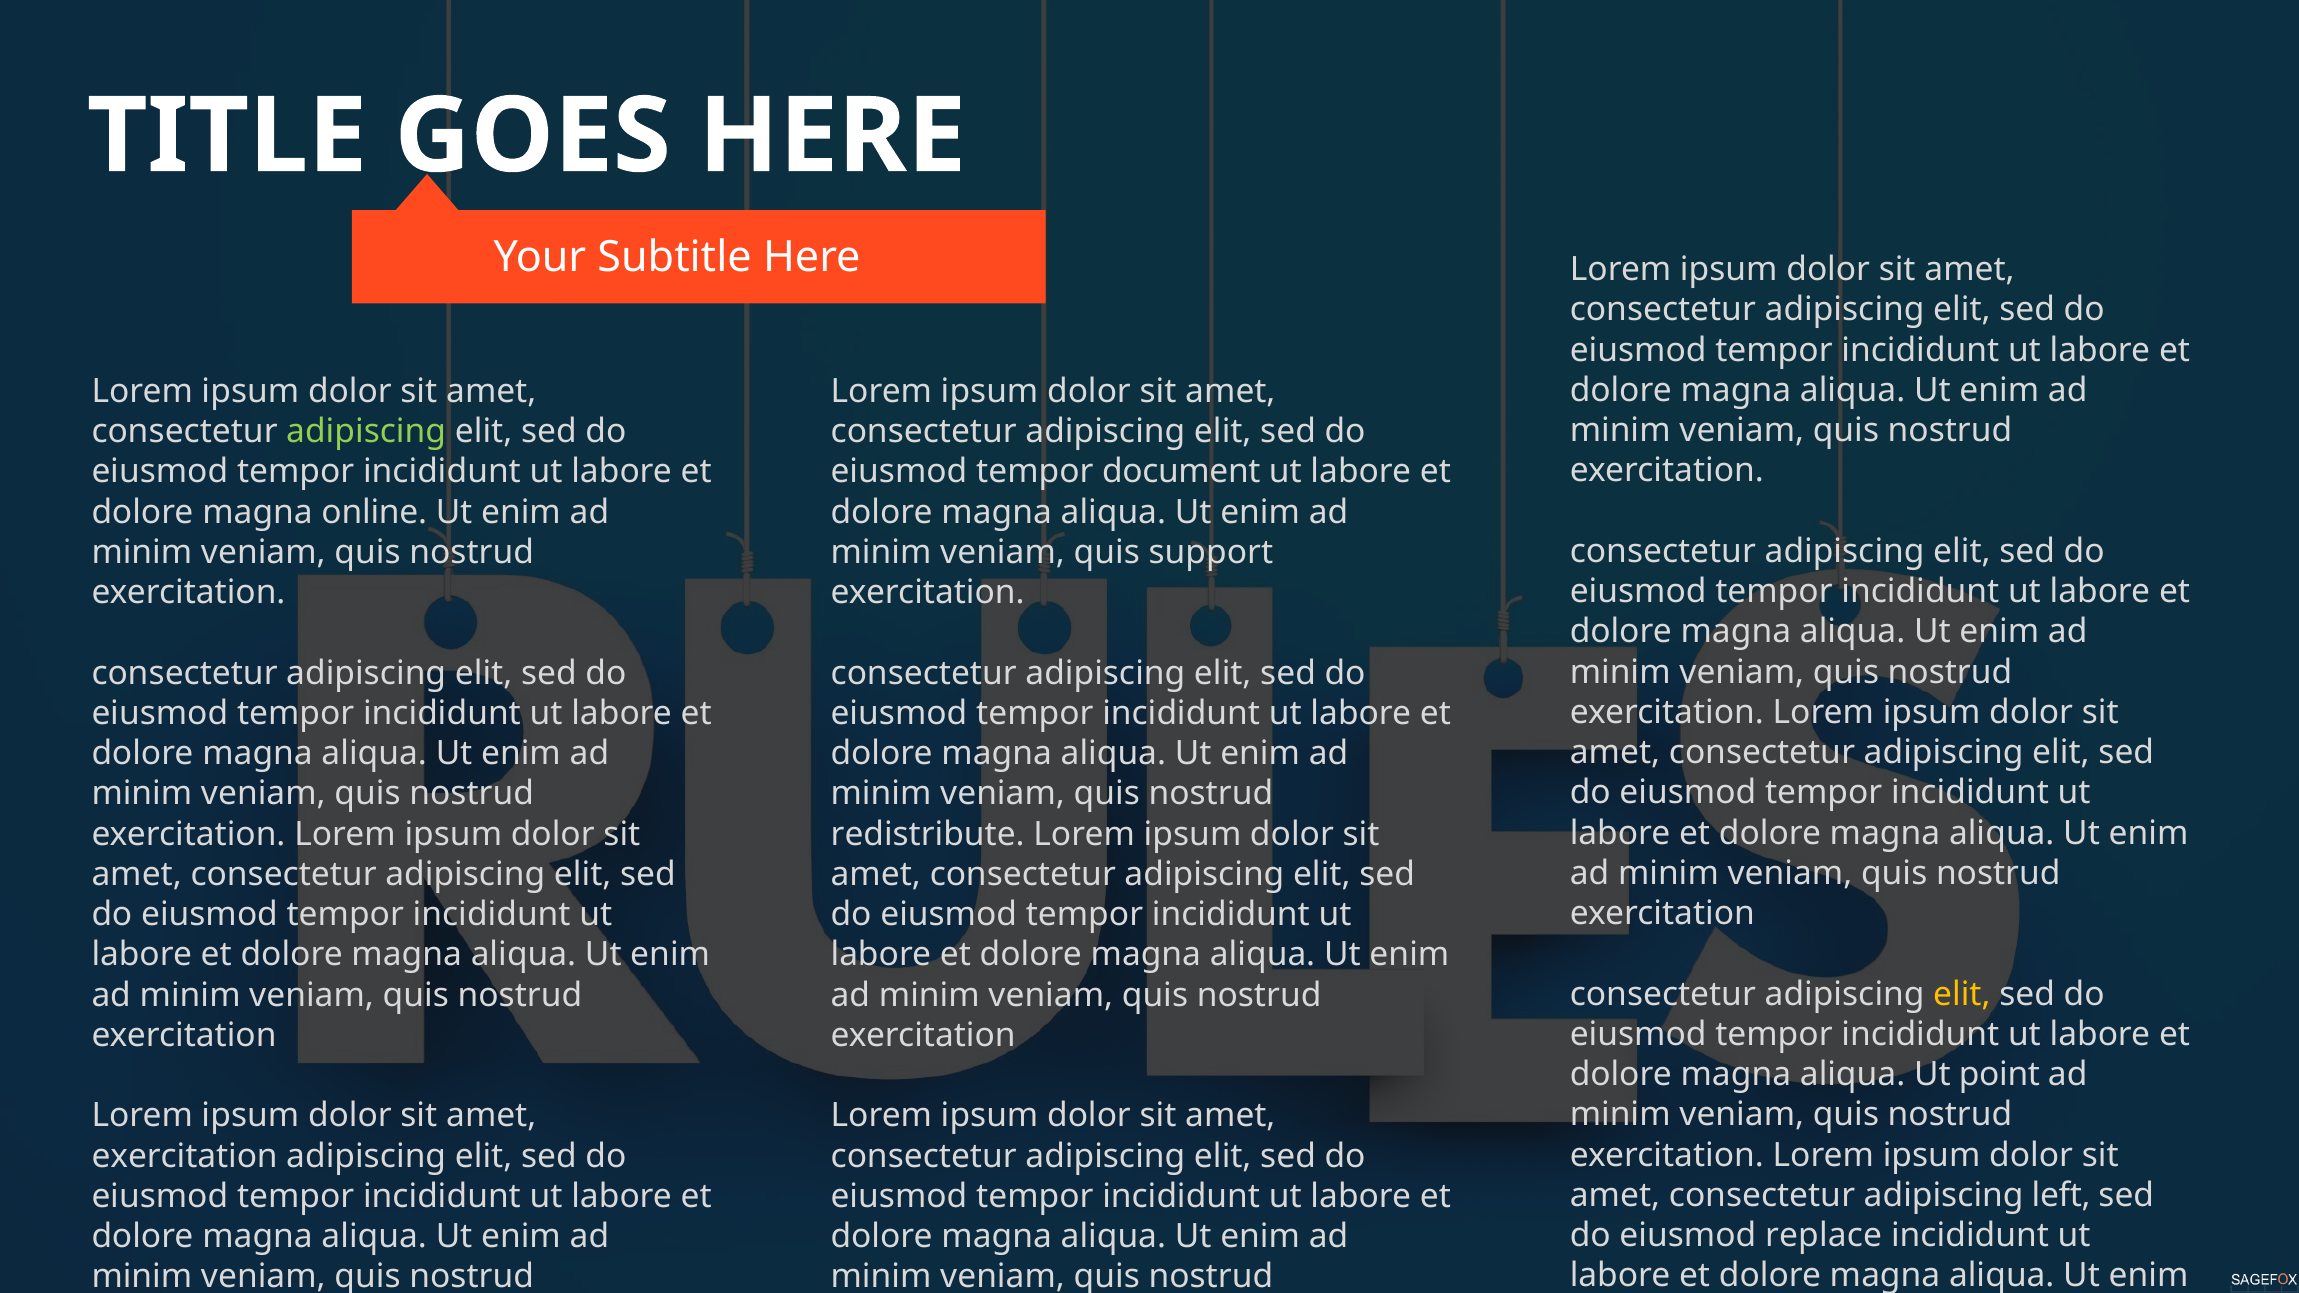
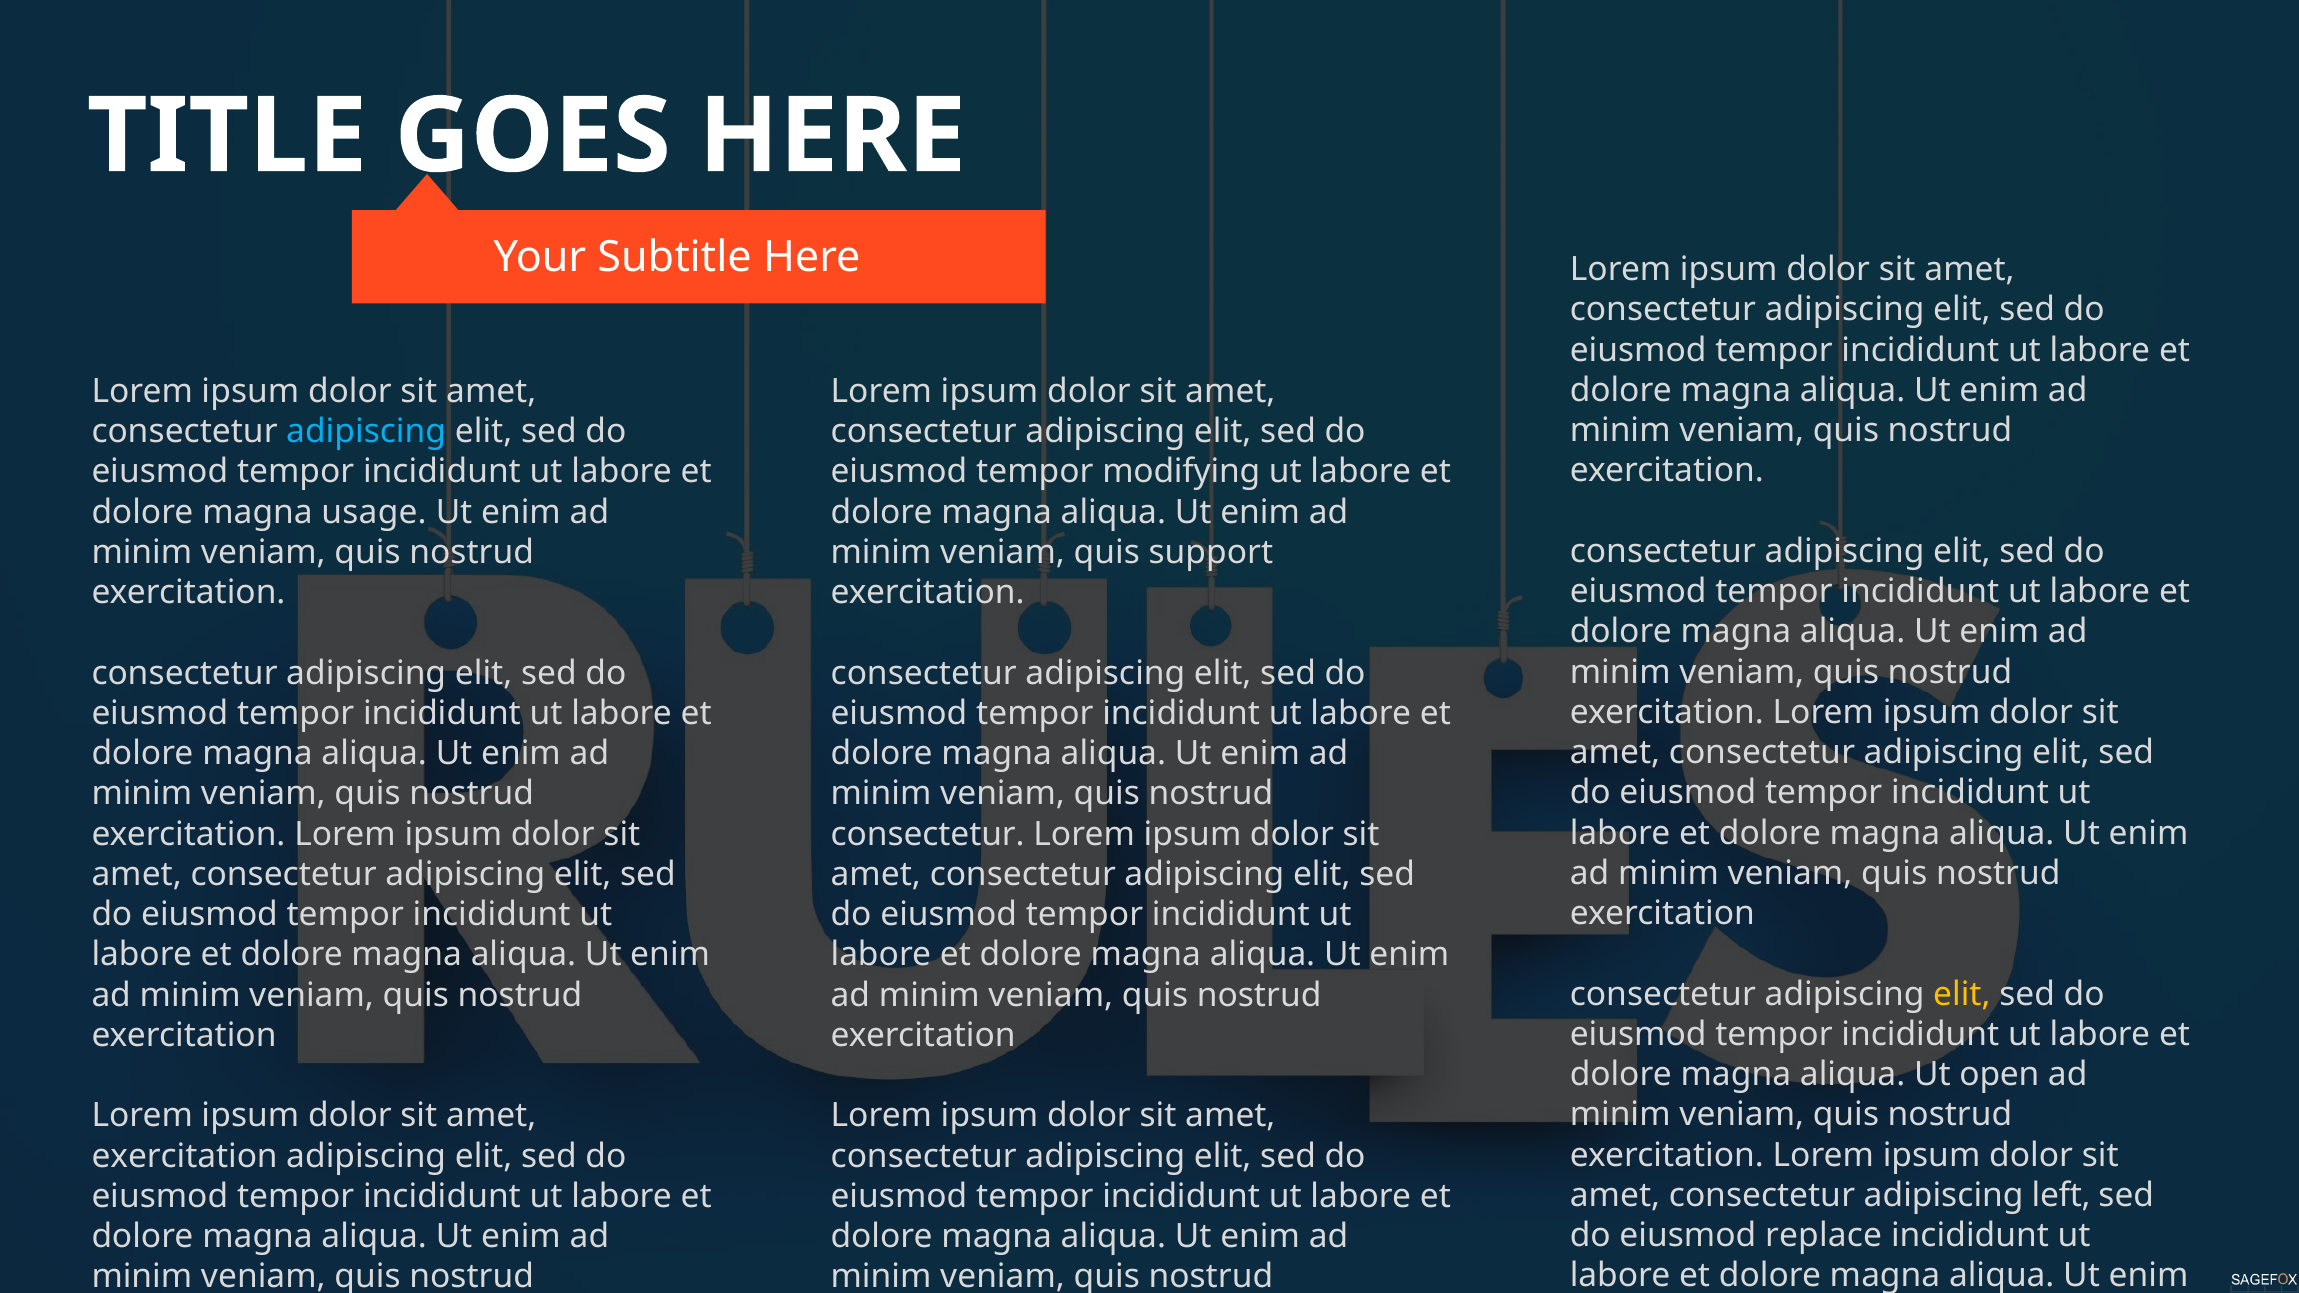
adipiscing colour: light green -> light blue (366, 432)
document: document -> modifying (1181, 472)
online: online -> usage (374, 512)
redistribute: redistribute -> consectetur (928, 834)
point: point -> open (1999, 1075)
